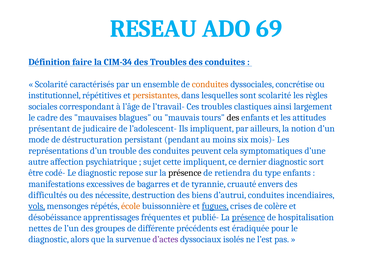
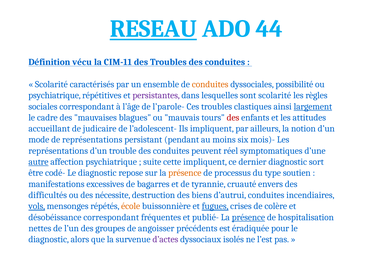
RESEAU underline: none -> present (153, 29)
69: 69 -> 44 (269, 29)
faire: faire -> vécu (82, 62)
CIM-34: CIM-34 -> CIM-11 (118, 62)
concrétise: concrétise -> possibilité (294, 84)
institutionnel: institutionnel -> psychiatrique (55, 95)
persistantes colour: orange -> purple (156, 95)
l’travail-: l’travail- -> l’parole- (169, 106)
largement underline: none -> present (313, 106)
des colour: black -> red (233, 117)
présentant: présentant -> accueillant (49, 129)
de déstructuration: déstructuration -> représentations (92, 140)
cela: cela -> réel (231, 151)
autre underline: none -> present (38, 162)
sujet: sujet -> suite (152, 162)
présence colour: black -> orange (185, 173)
retiendra: retiendra -> processus (233, 173)
type enfants: enfants -> soutien (297, 173)
désobéissance apprentissages: apprentissages -> correspondant (111, 217)
différente: différente -> angoisser (156, 228)
